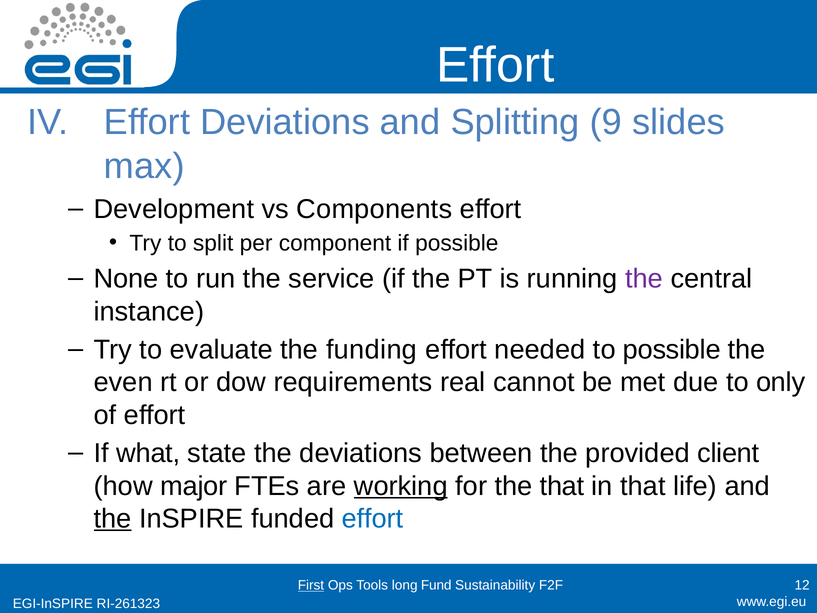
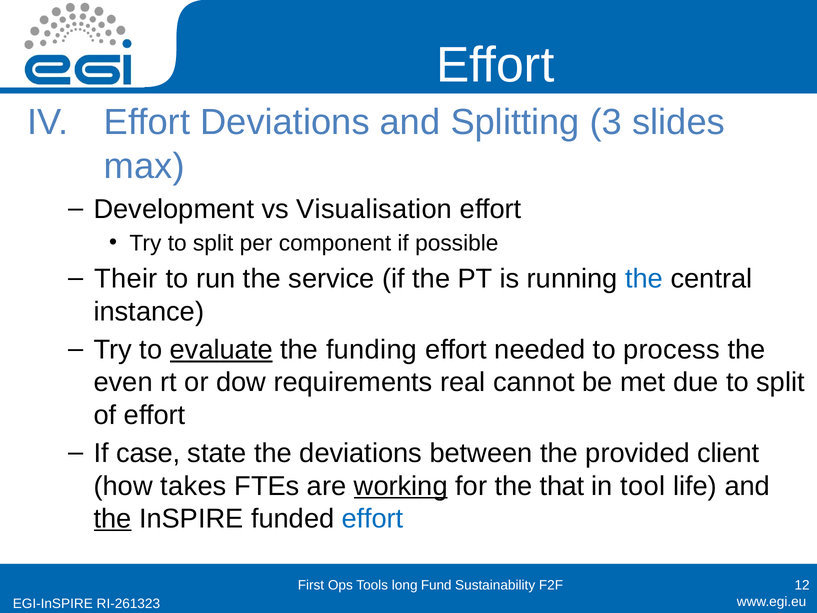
9: 9 -> 3 (606, 122)
Components: Components -> Visualisation (374, 209)
None: None -> Their (126, 279)
the colour: purple -> blue (644, 279)
evaluate underline: none -> present (221, 350)
to possible: possible -> process (672, 350)
due to only: only -> split (781, 382)
what: what -> case (148, 453)
major: major -> takes (193, 486)
in that: that -> tool (643, 486)
First underline: present -> none (311, 585)
